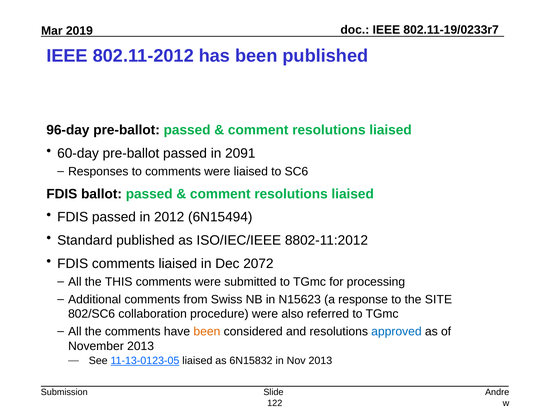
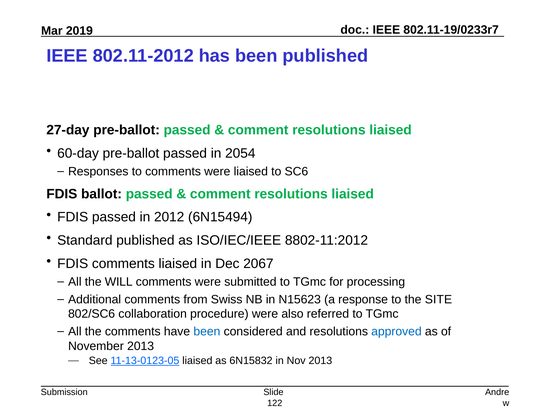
96-day: 96-day -> 27-day (68, 130)
2091: 2091 -> 2054 (240, 153)
2072: 2072 -> 2067 (258, 263)
THIS: THIS -> WILL (119, 282)
been colour: orange -> blue (207, 331)
